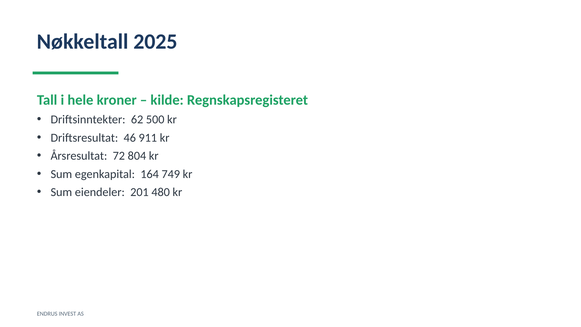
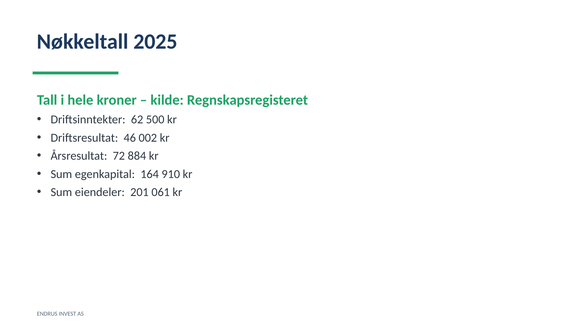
911: 911 -> 002 (148, 138)
804: 804 -> 884 (137, 156)
749: 749 -> 910 (171, 174)
480: 480 -> 061 (161, 192)
